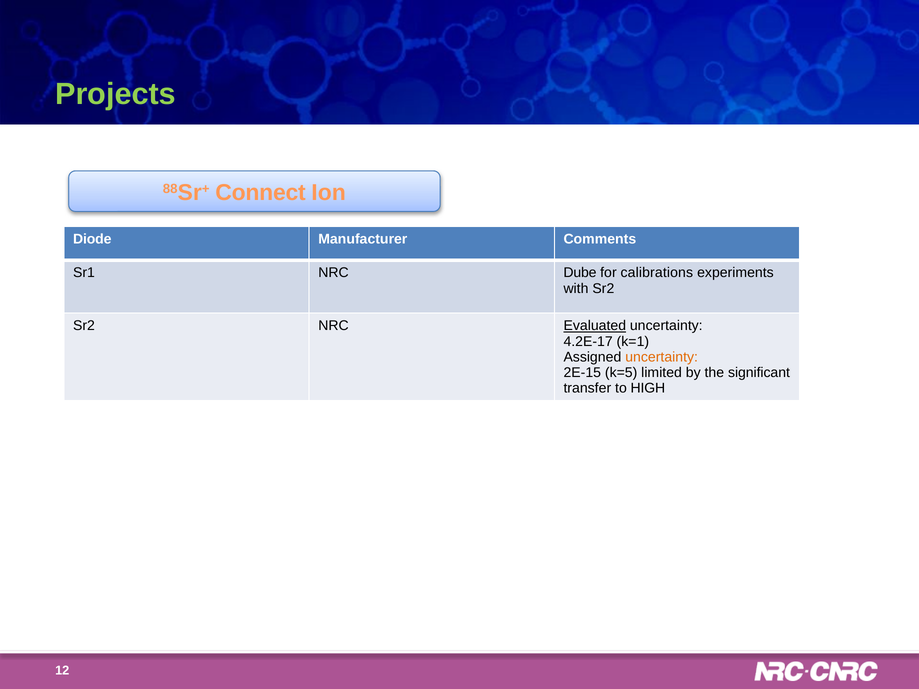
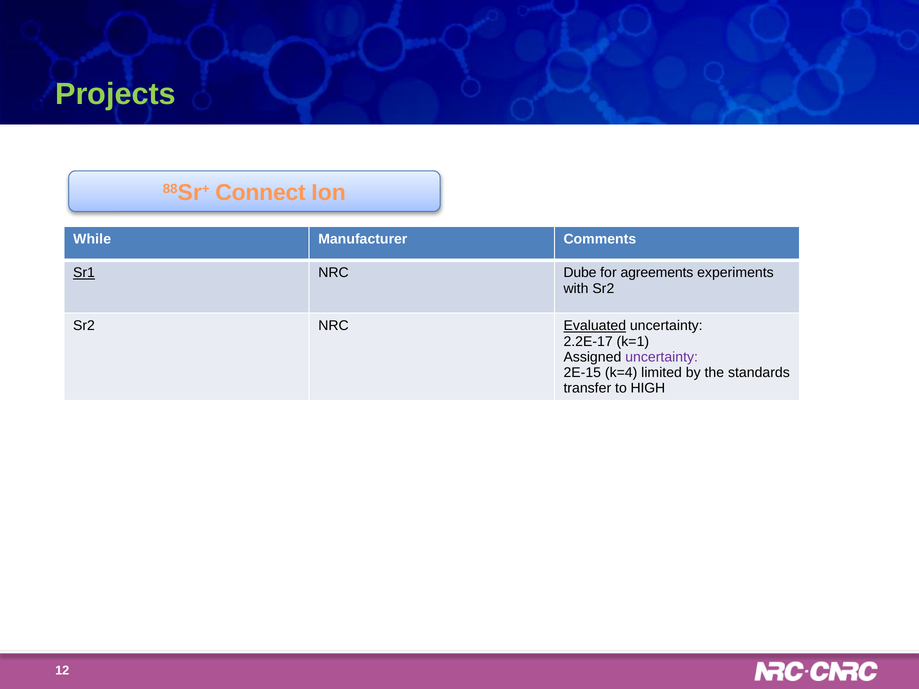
Diode: Diode -> While (92, 239)
Sr1 underline: none -> present (84, 273)
calibrations: calibrations -> agreements (657, 273)
4.2E-17: 4.2E-17 -> 2.2E-17 (588, 342)
uncertainty colour: orange -> purple (662, 357)
k=5: k=5 -> k=4 (621, 373)
significant: significant -> standards (759, 373)
